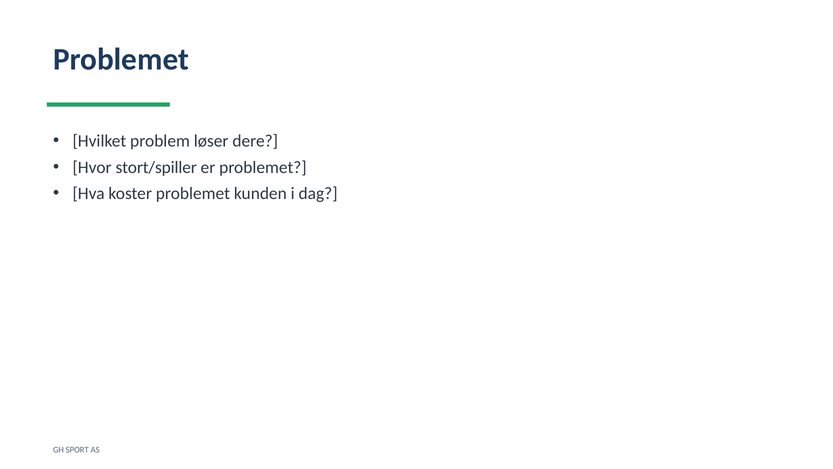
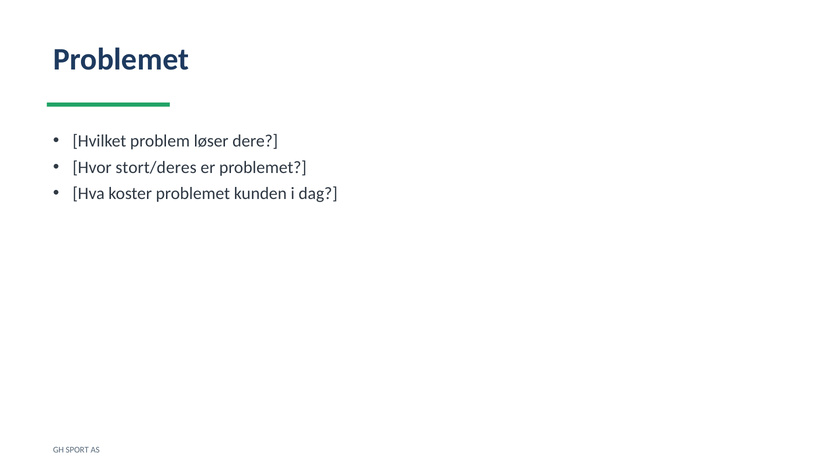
stort/spiller: stort/spiller -> stort/deres (156, 167)
